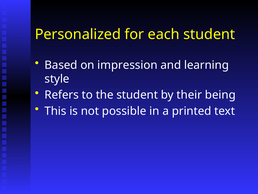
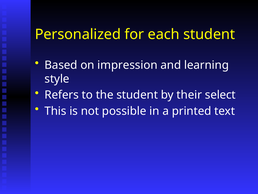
being: being -> select (220, 95)
